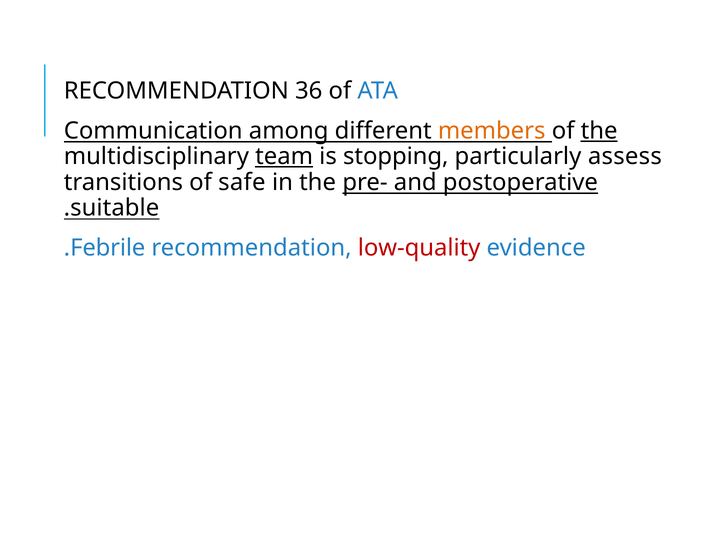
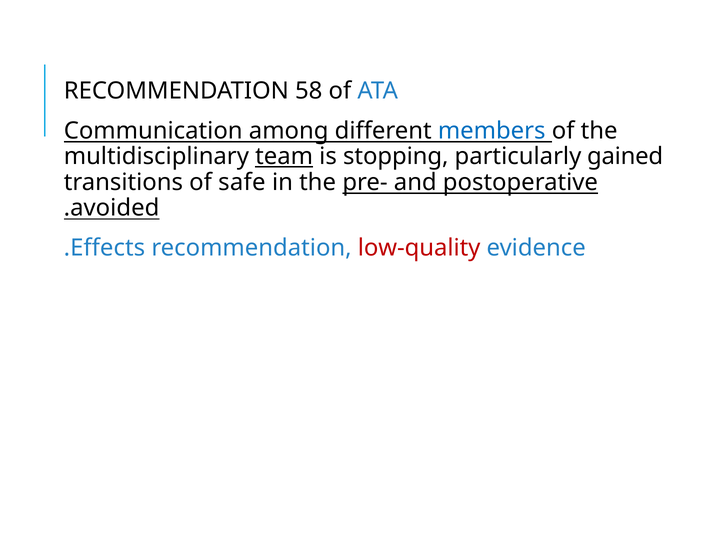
36: 36 -> 58 (309, 91)
members colour: orange -> blue (492, 131)
the underline: present -> none (599, 131)
assess: assess -> gained (625, 157)
suitable: suitable -> avoided (115, 208)
Febrile: Febrile -> Effects (108, 248)
